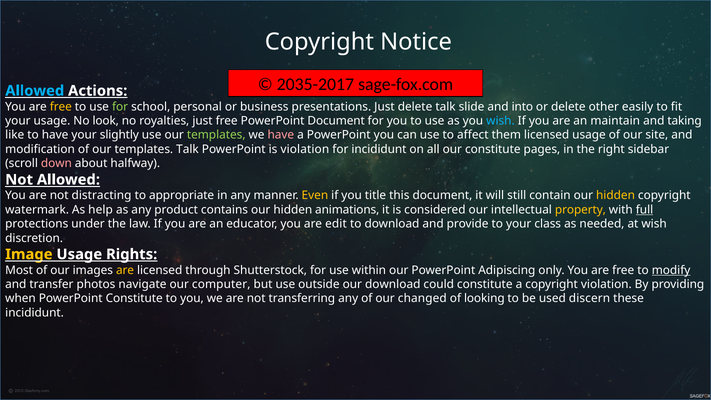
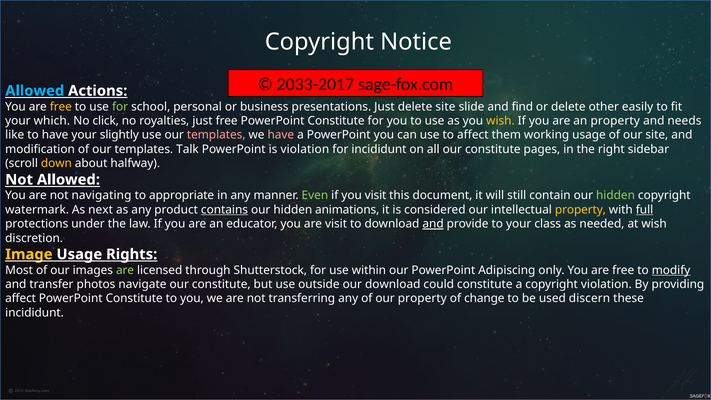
2035-2017: 2035-2017 -> 2033-2017 (315, 84)
delete talk: talk -> site (445, 107)
into: into -> find (522, 107)
your usage: usage -> which (52, 121)
look: look -> click (106, 121)
free PowerPoint Document: Document -> Constitute (336, 121)
wish colour: light blue -> yellow (500, 121)
an maintain: maintain -> property (615, 121)
taking: taking -> needs (684, 121)
templates colour: light green -> pink (216, 135)
them licensed: licensed -> working (547, 135)
down colour: pink -> yellow (56, 163)
distracting: distracting -> navigating (101, 195)
Even colour: yellow -> light green (315, 195)
you title: title -> visit (376, 195)
hidden colour: yellow -> light green (616, 195)
help: help -> next (101, 210)
contains underline: none -> present (224, 210)
are edit: edit -> visit (336, 224)
and underline: none -> present (433, 224)
are colour: yellow -> light green (125, 270)
computer: computer -> constitute (221, 284)
when: when -> affect (21, 299)
our changed: changed -> property (422, 299)
looking: looking -> change (484, 299)
